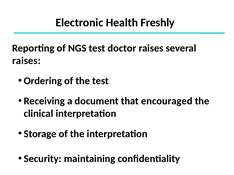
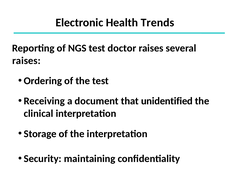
Freshly: Freshly -> Trends (158, 23)
encouraged: encouraged -> unidentified (167, 101)
